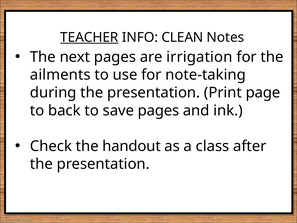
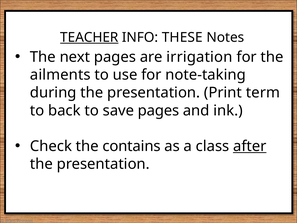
CLEAN: CLEAN -> THESE (182, 37)
page: page -> term (263, 93)
handout: handout -> contains (132, 146)
after underline: none -> present (250, 146)
